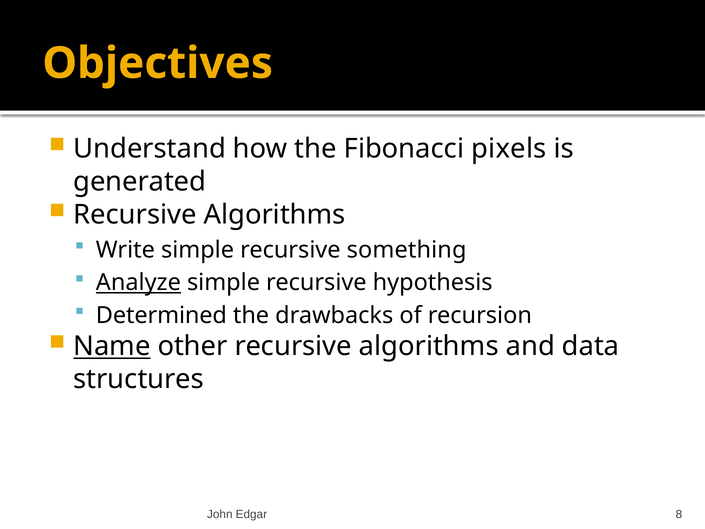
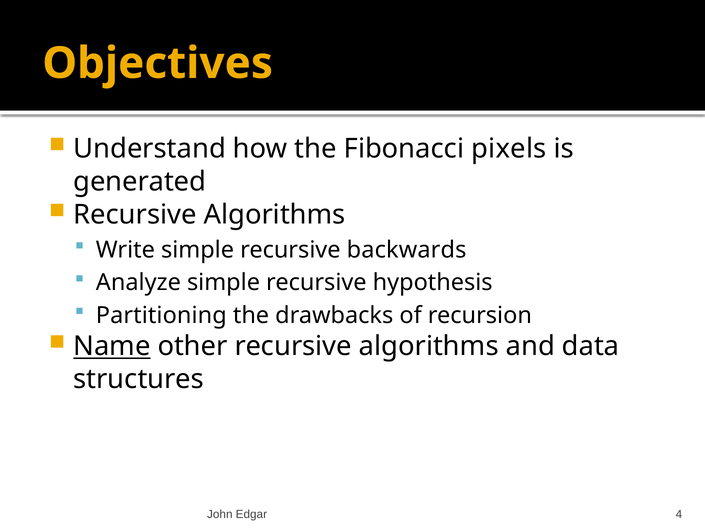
something: something -> backwards (407, 250)
Analyze underline: present -> none (138, 283)
Determined: Determined -> Partitioning (161, 315)
8: 8 -> 4 (679, 514)
